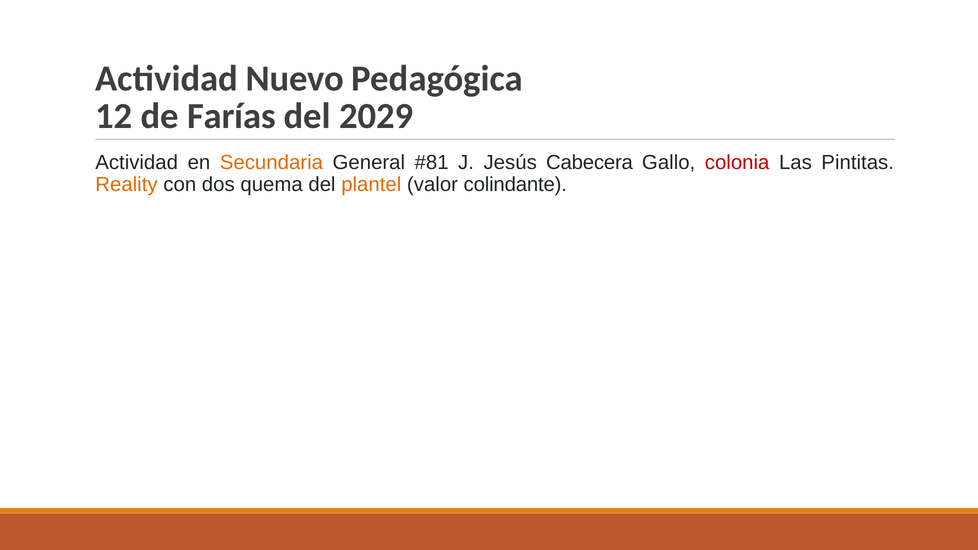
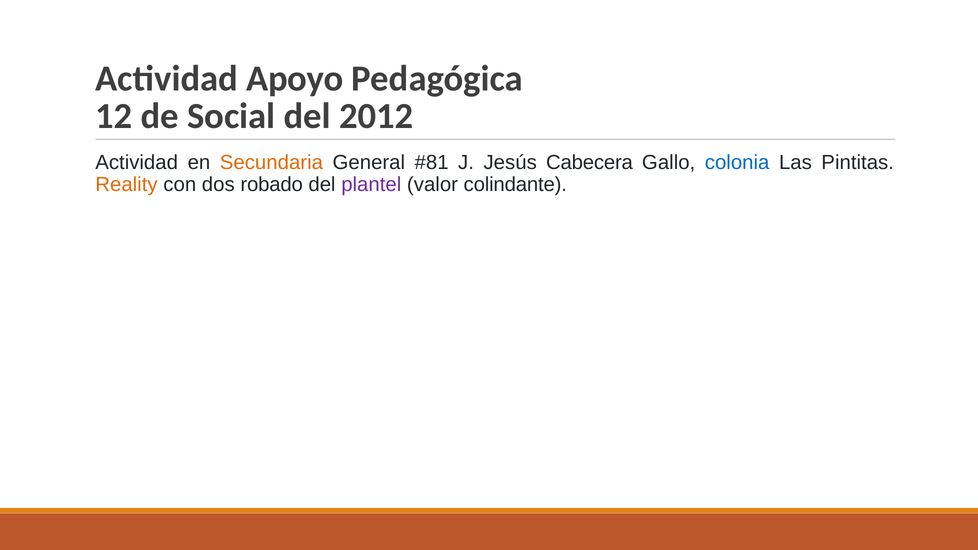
Nuevo: Nuevo -> Apoyo (295, 79)
Farías: Farías -> Social (231, 116)
2029: 2029 -> 2012 (376, 116)
colonia colour: red -> blue (737, 163)
quema: quema -> robado (272, 185)
plantel colour: orange -> purple (371, 185)
